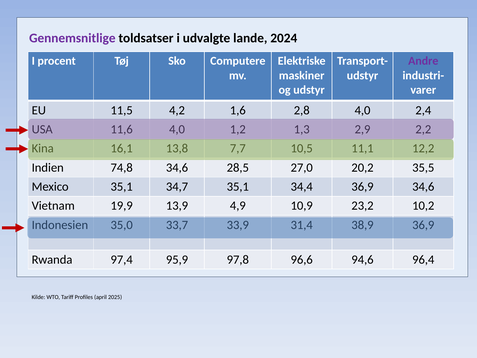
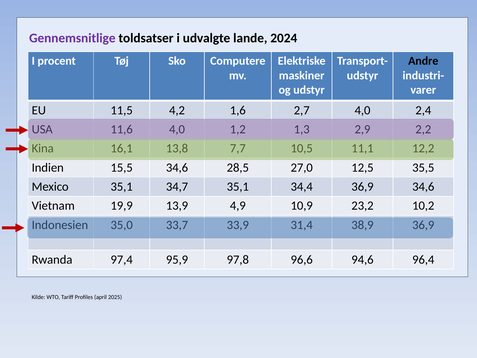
Andre colour: purple -> black (423, 61)
2,8: 2,8 -> 2,7 (302, 110)
74,8: 74,8 -> 15,5 (122, 167)
20,2: 20,2 -> 12,5 (362, 167)
